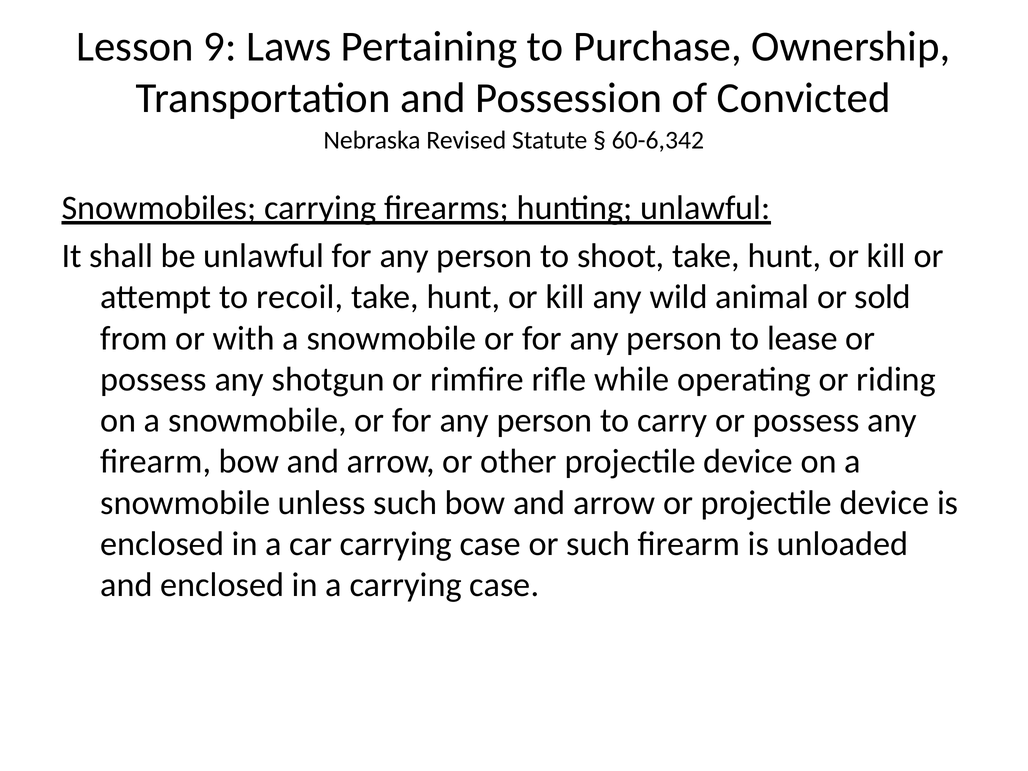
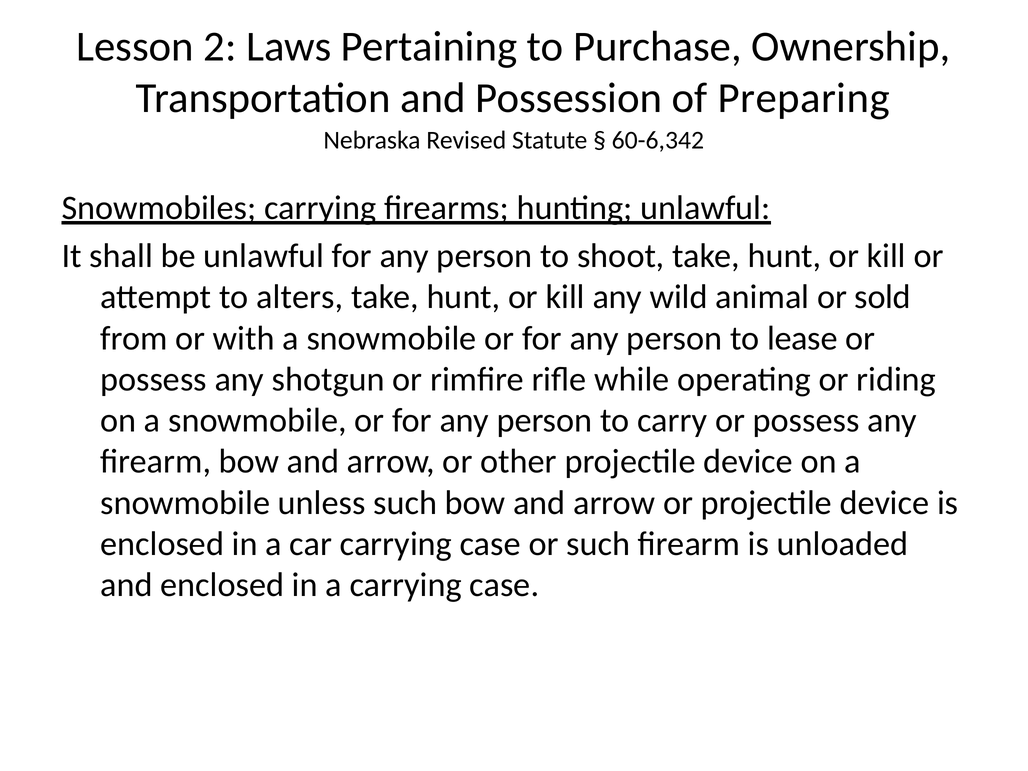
9: 9 -> 2 (220, 47)
Convicted: Convicted -> Preparing (804, 98)
recoil: recoil -> alters (300, 297)
